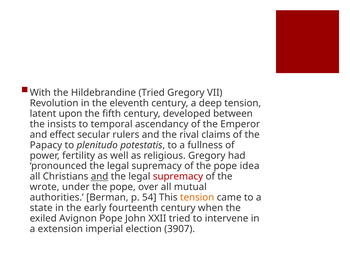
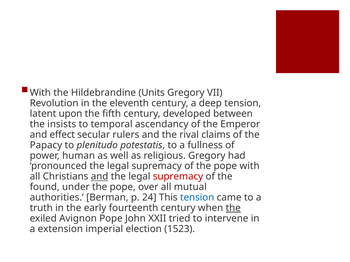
Hildebrandine Tried: Tried -> Units (152, 93)
fertility: fertility -> human (79, 156)
pope idea: idea -> with (250, 166)
wrote: wrote -> found (45, 187)
54: 54 -> 24 (149, 198)
tension colour: orange -> blue (197, 198)
state: state -> truth (41, 208)
the underline: none -> present (233, 208)
3907: 3907 -> 1523 (180, 229)
